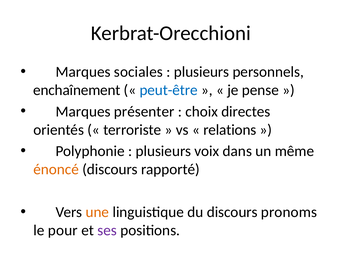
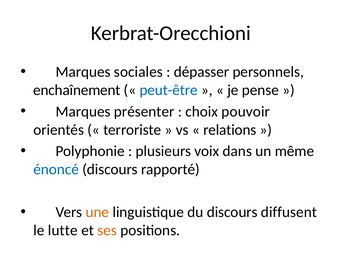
plusieurs: plusieurs -> dépasser (202, 72)
directes: directes -> pouvoir (246, 111)
énoncé colour: orange -> blue (56, 169)
pronoms: pronoms -> diffusent (289, 212)
pour: pour -> lutte (63, 230)
ses colour: purple -> orange (107, 230)
